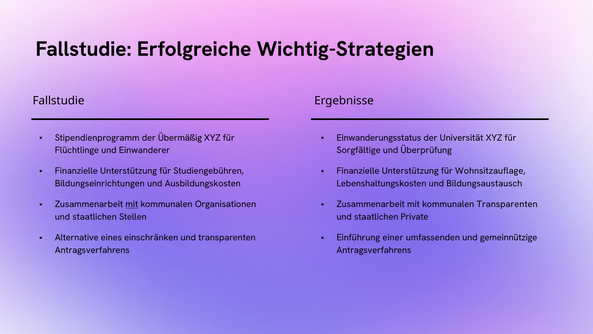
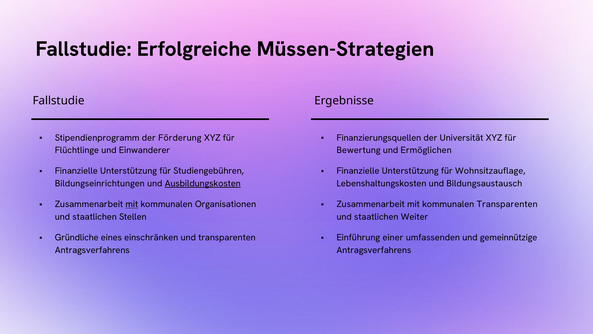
Wichtig-Strategien: Wichtig-Strategien -> Müssen-Strategien (345, 49)
Übermäßig: Übermäßig -> Förderung (180, 138)
Einwanderungsstatus: Einwanderungsstatus -> Finanzierungsquellen (379, 138)
Sorgfältige: Sorgfältige -> Bewertung (359, 150)
Überprüfung: Überprüfung -> Ermöglichen (426, 150)
Ausbildungskosten underline: none -> present (203, 183)
Private: Private -> Weiter (414, 216)
Alternative: Alternative -> Gründliche (77, 237)
